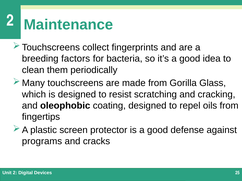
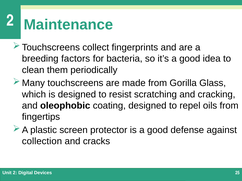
programs: programs -> collection (42, 142)
